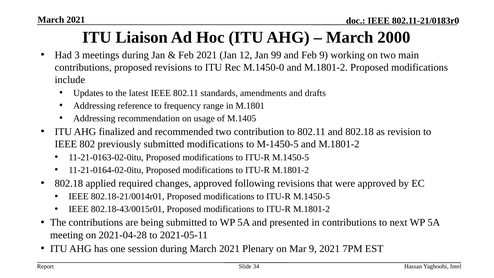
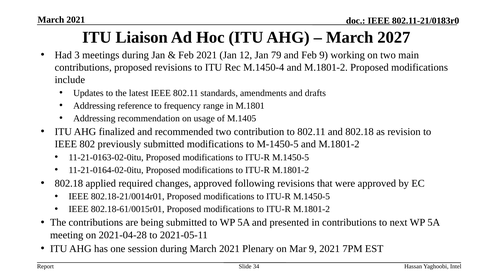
2000: 2000 -> 2027 (394, 38)
99: 99 -> 79 (276, 55)
M.1450-0: M.1450-0 -> M.1450-4 (264, 67)
802.18-43/0015r01: 802.18-43/0015r01 -> 802.18-61/0015r01 (128, 209)
